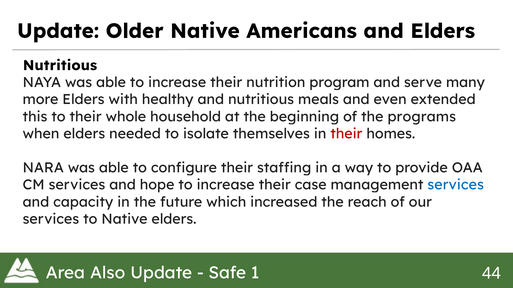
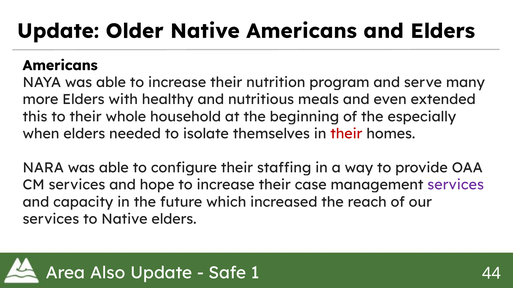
Nutritious: Nutritious -> Americans (60, 66)
programs: programs -> especially (422, 117)
services colour: blue -> purple (456, 185)
